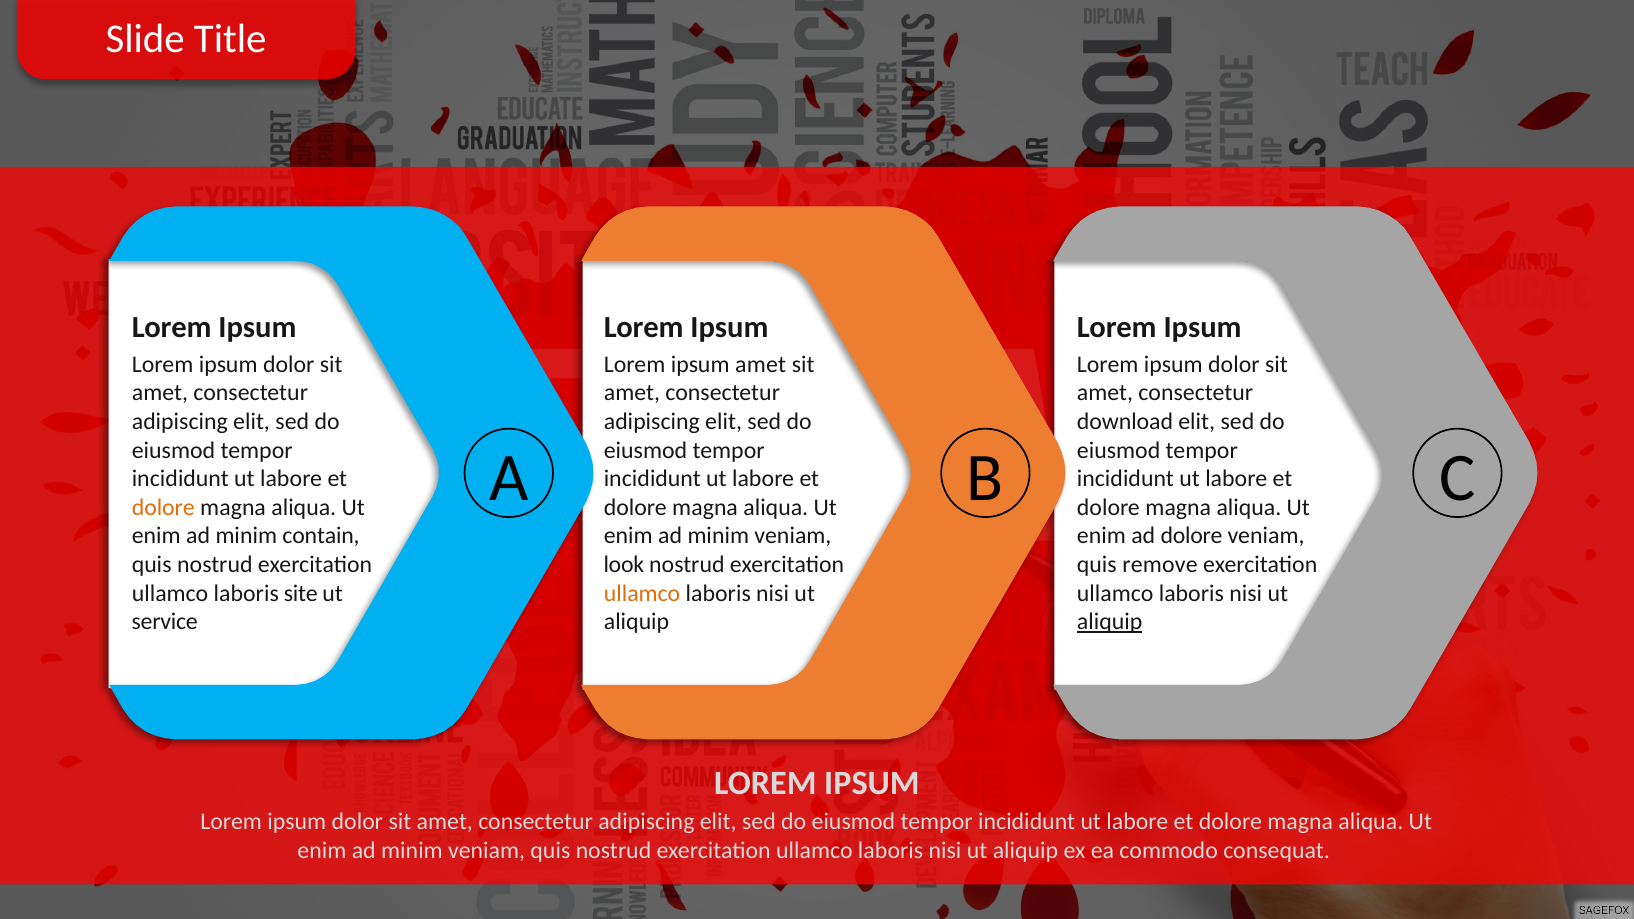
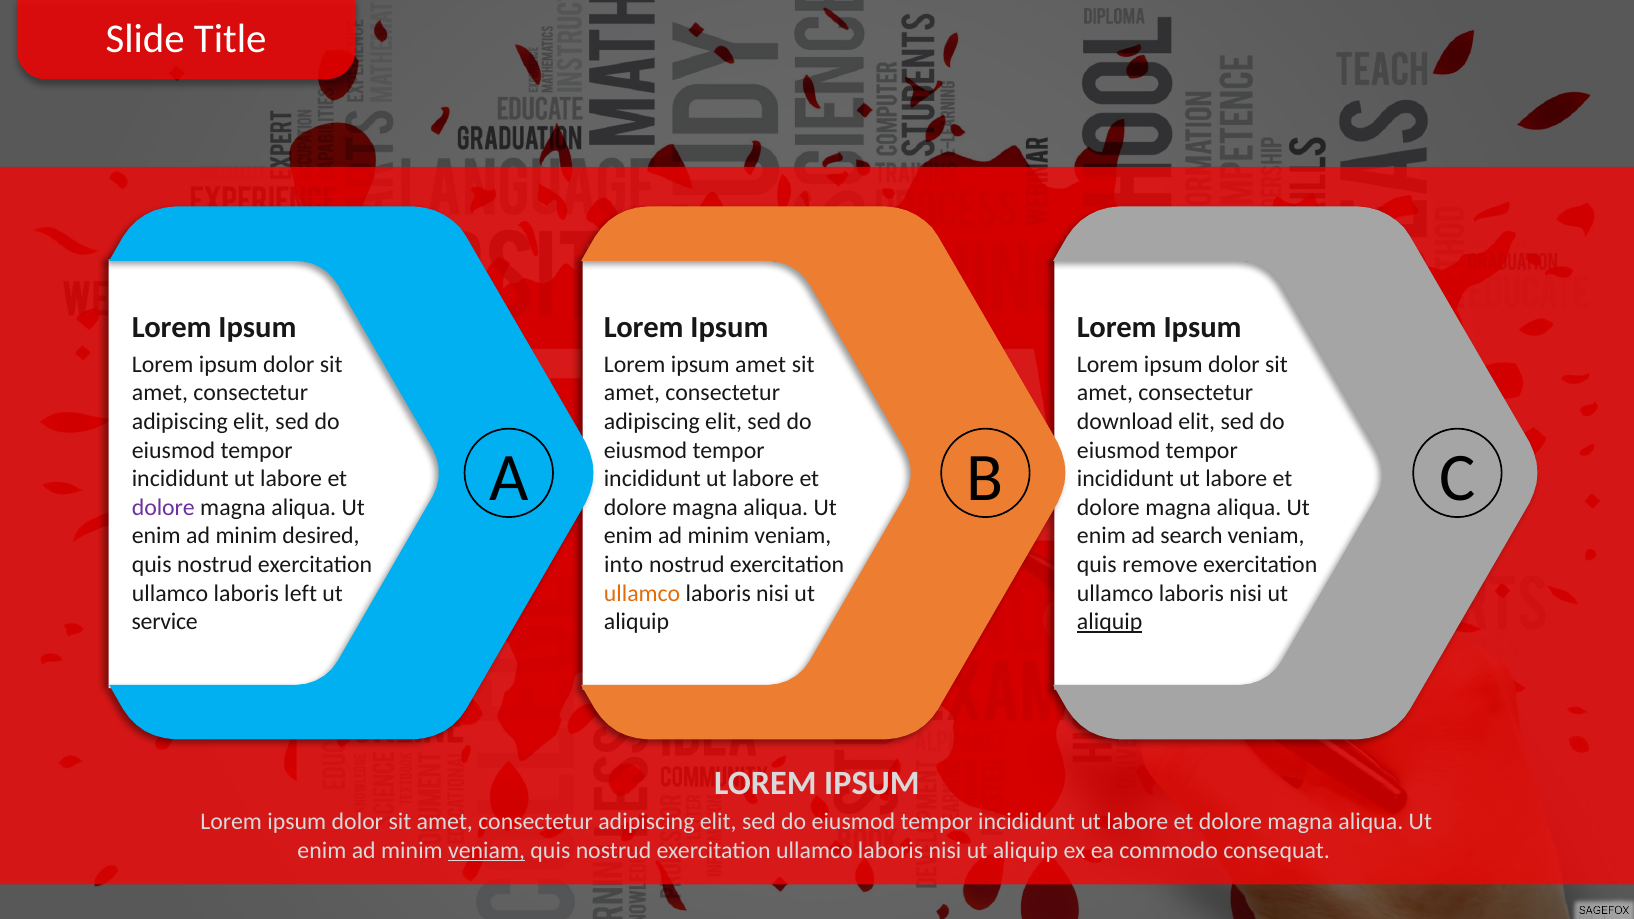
dolore colour: orange -> purple (163, 508)
contain: contain -> desired (321, 536)
ad dolore: dolore -> search (1192, 536)
look: look -> into (624, 565)
site: site -> left (301, 593)
veniam underline: none -> present (487, 851)
